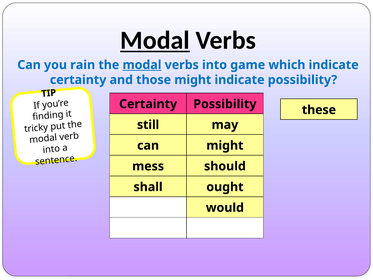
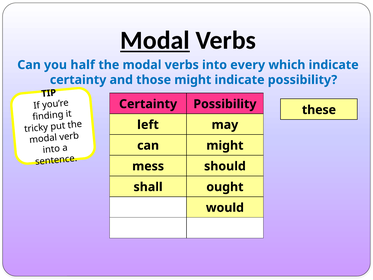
rain: rain -> half (83, 65)
modal underline: present -> none (142, 65)
game: game -> every (248, 65)
still: still -> left (148, 125)
